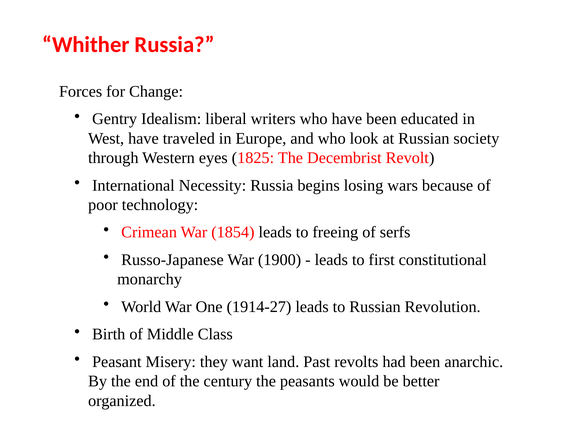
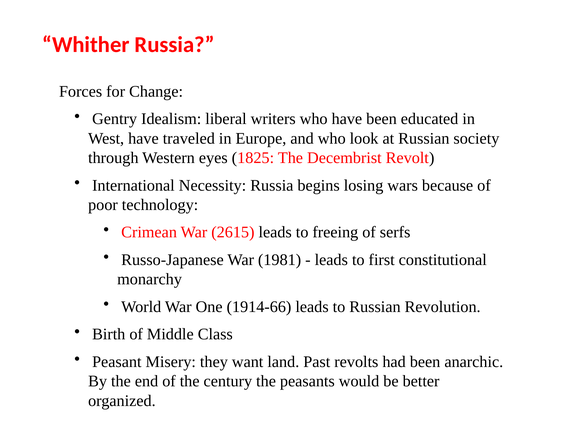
1854: 1854 -> 2615 (233, 232)
1900: 1900 -> 1981 (280, 260)
1914-27: 1914-27 -> 1914-66 (259, 306)
